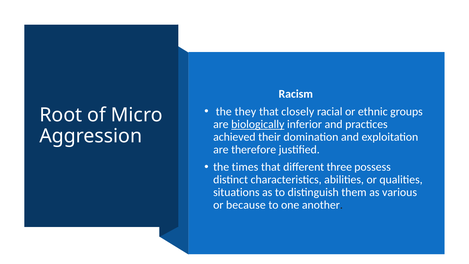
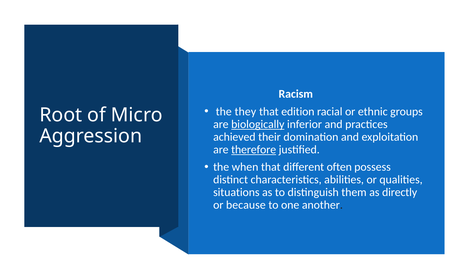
closely: closely -> edition (298, 111)
therefore underline: none -> present (254, 149)
times: times -> when (245, 167)
three: three -> often (339, 167)
various: various -> directly (400, 192)
